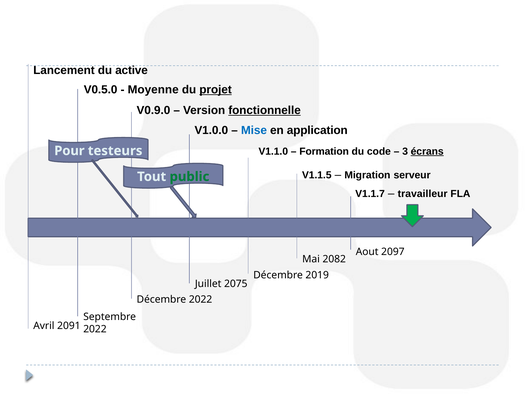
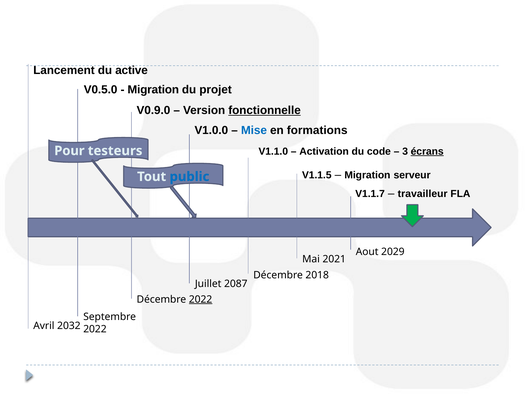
Moyenne: Moyenne -> Migration (153, 89)
projet underline: present -> none (216, 89)
application: application -> formations (317, 130)
Formation: Formation -> Activation (324, 151)
public colour: green -> blue (189, 177)
2097: 2097 -> 2029 (393, 252)
2082: 2082 -> 2021 (334, 259)
2019: 2019 -> 2018 (317, 275)
2075: 2075 -> 2087 (236, 284)
2022 underline: none -> present (201, 299)
2091: 2091 -> 2032 (69, 326)
